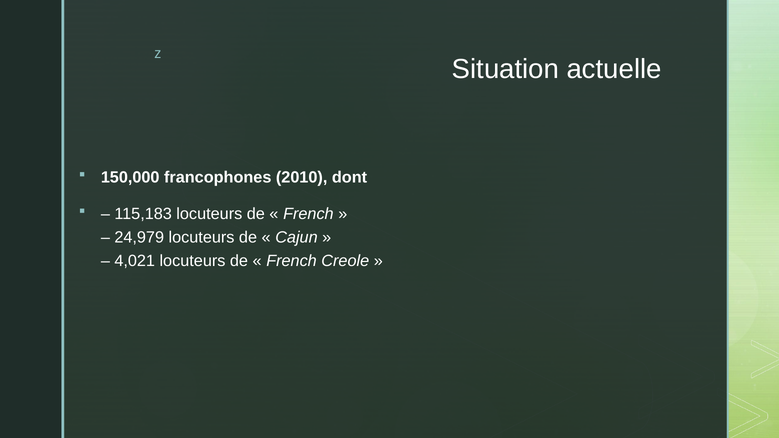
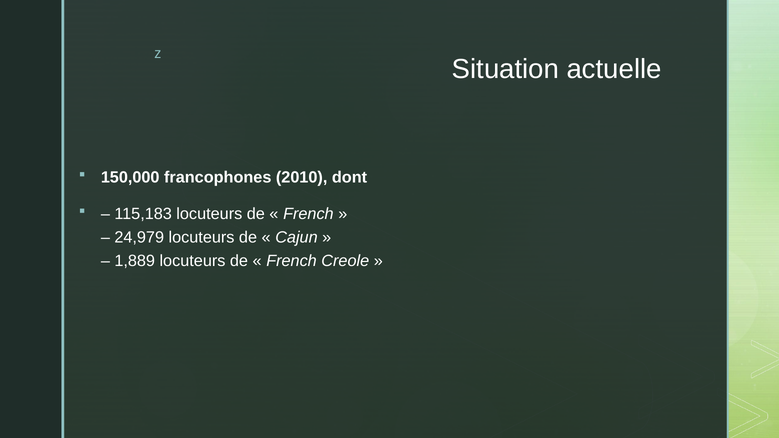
4,021: 4,021 -> 1,889 (135, 261)
